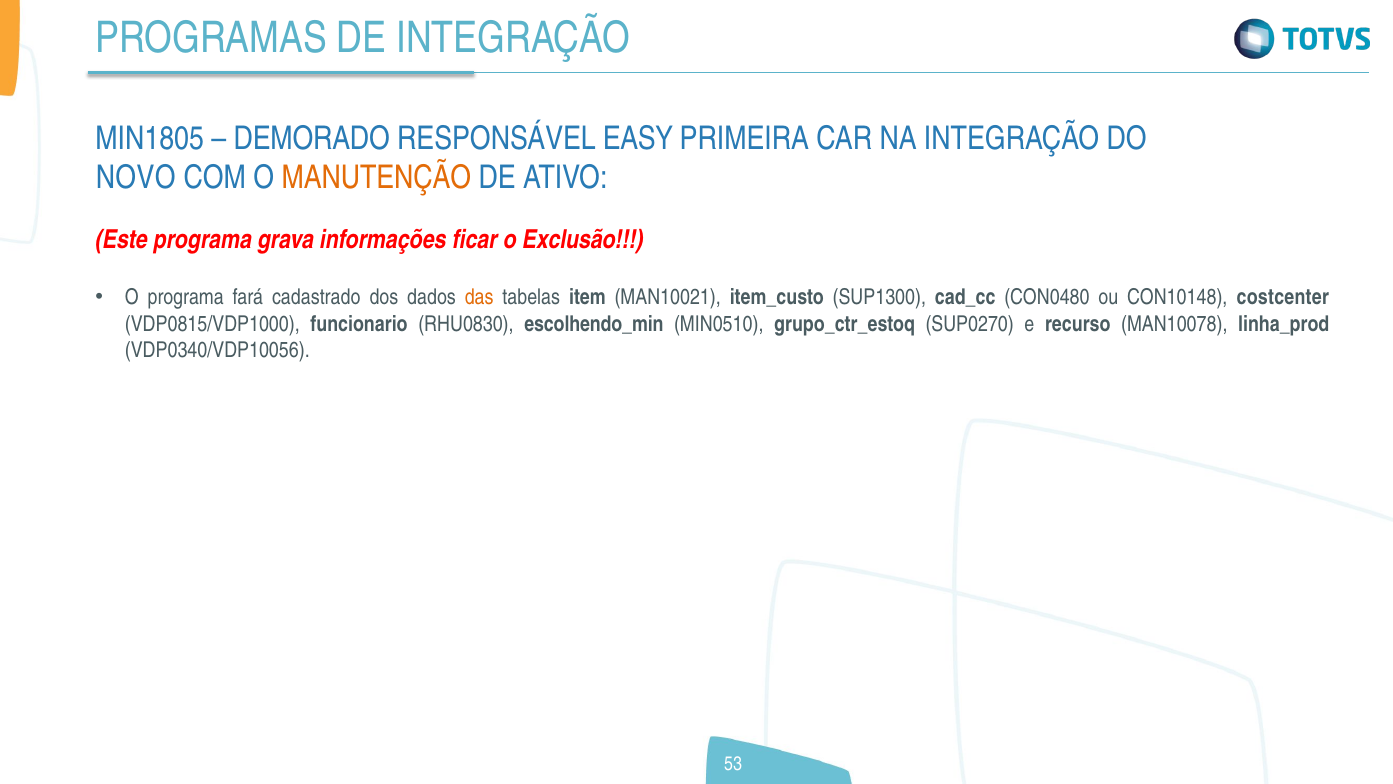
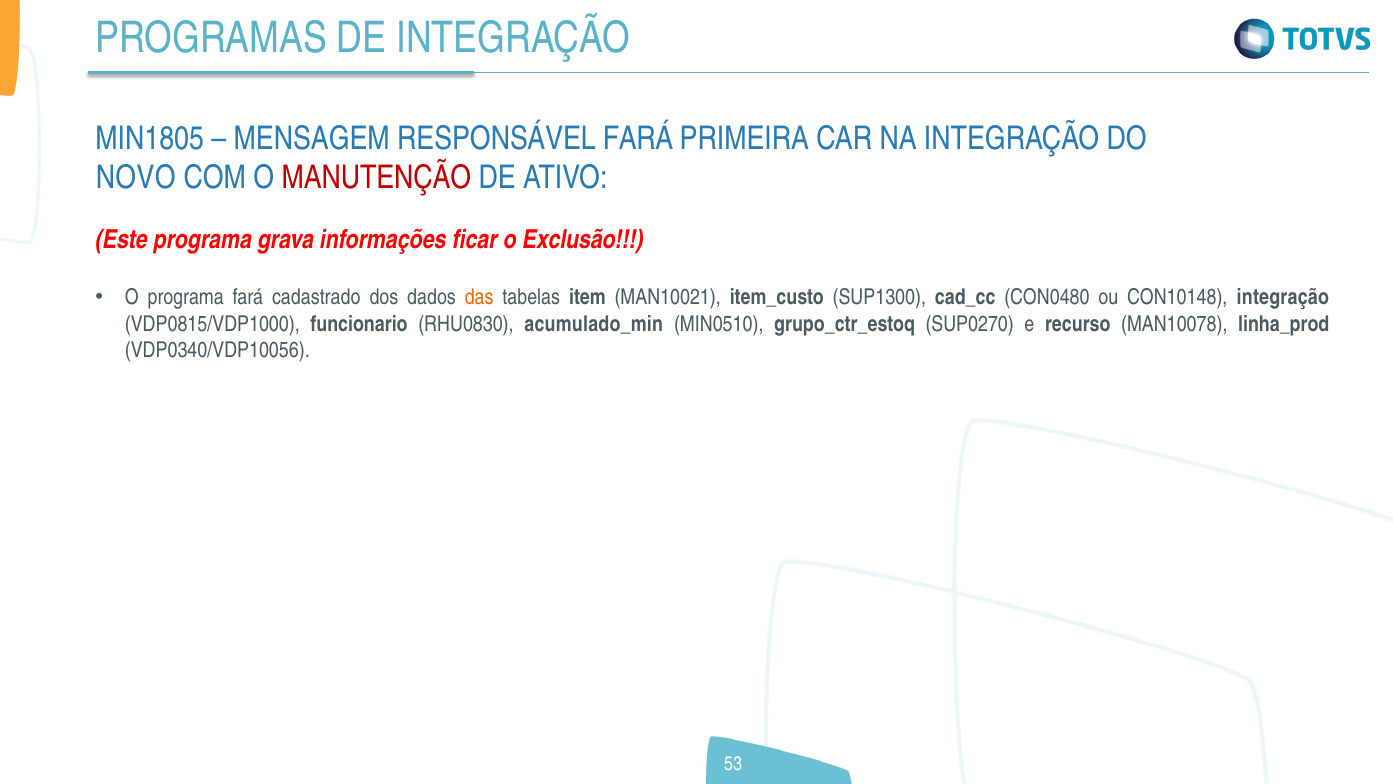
DEMORADO: DEMORADO -> MENSAGEM (312, 139)
RESPONSÁVEL EASY: EASY -> FARÁ (638, 139)
MANUTENÇÃO colour: orange -> red (376, 178)
CON10148 costcenter: costcenter -> integração (1283, 298)
escolhendo_min: escolhendo_min -> acumulado_min (594, 324)
